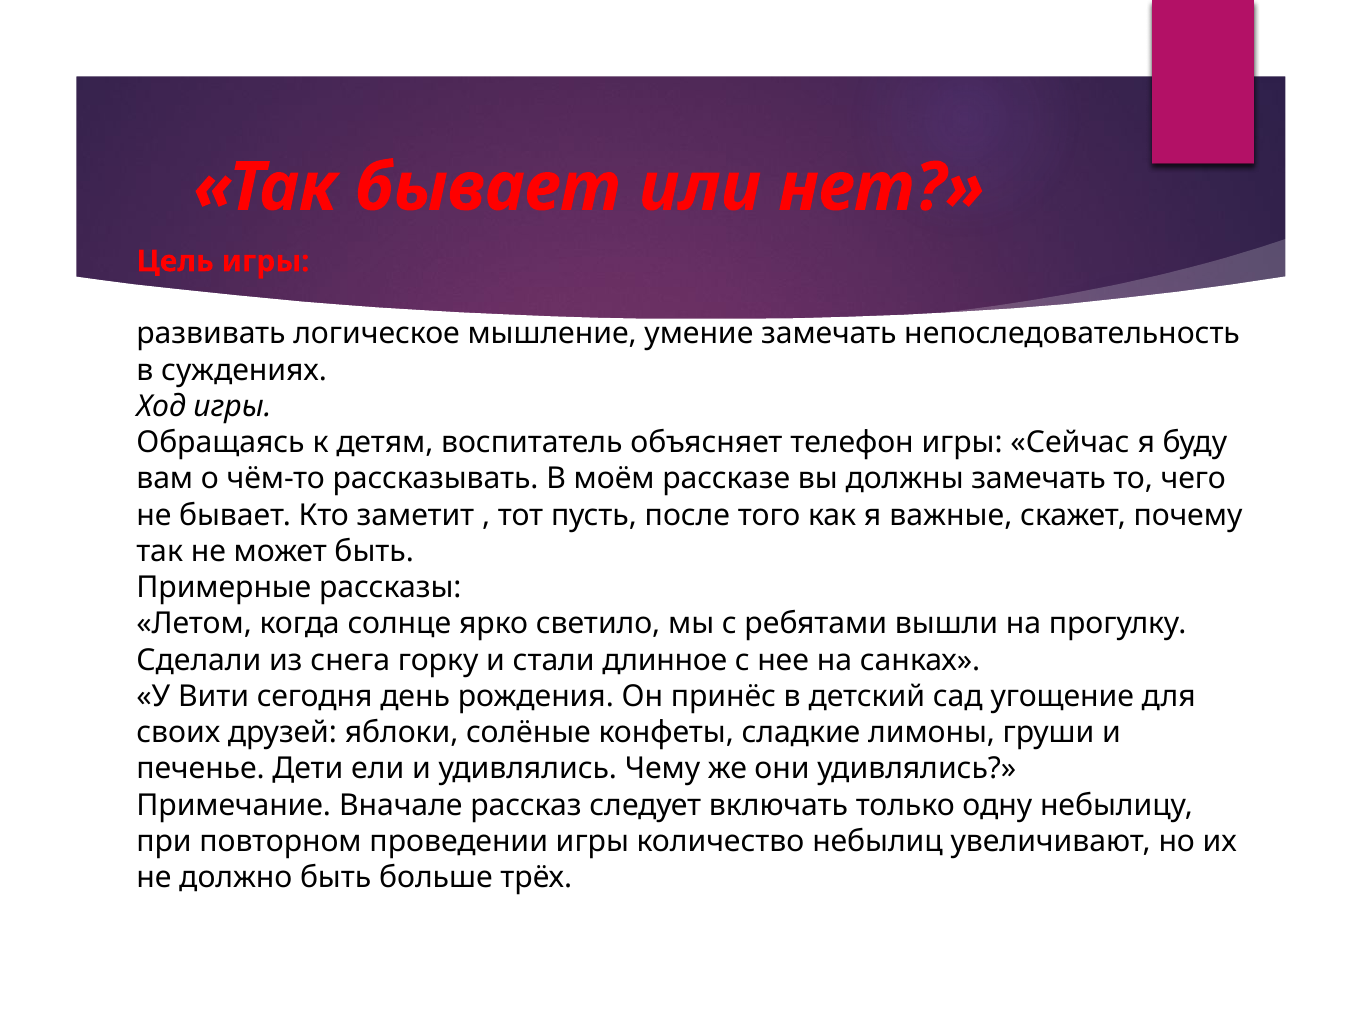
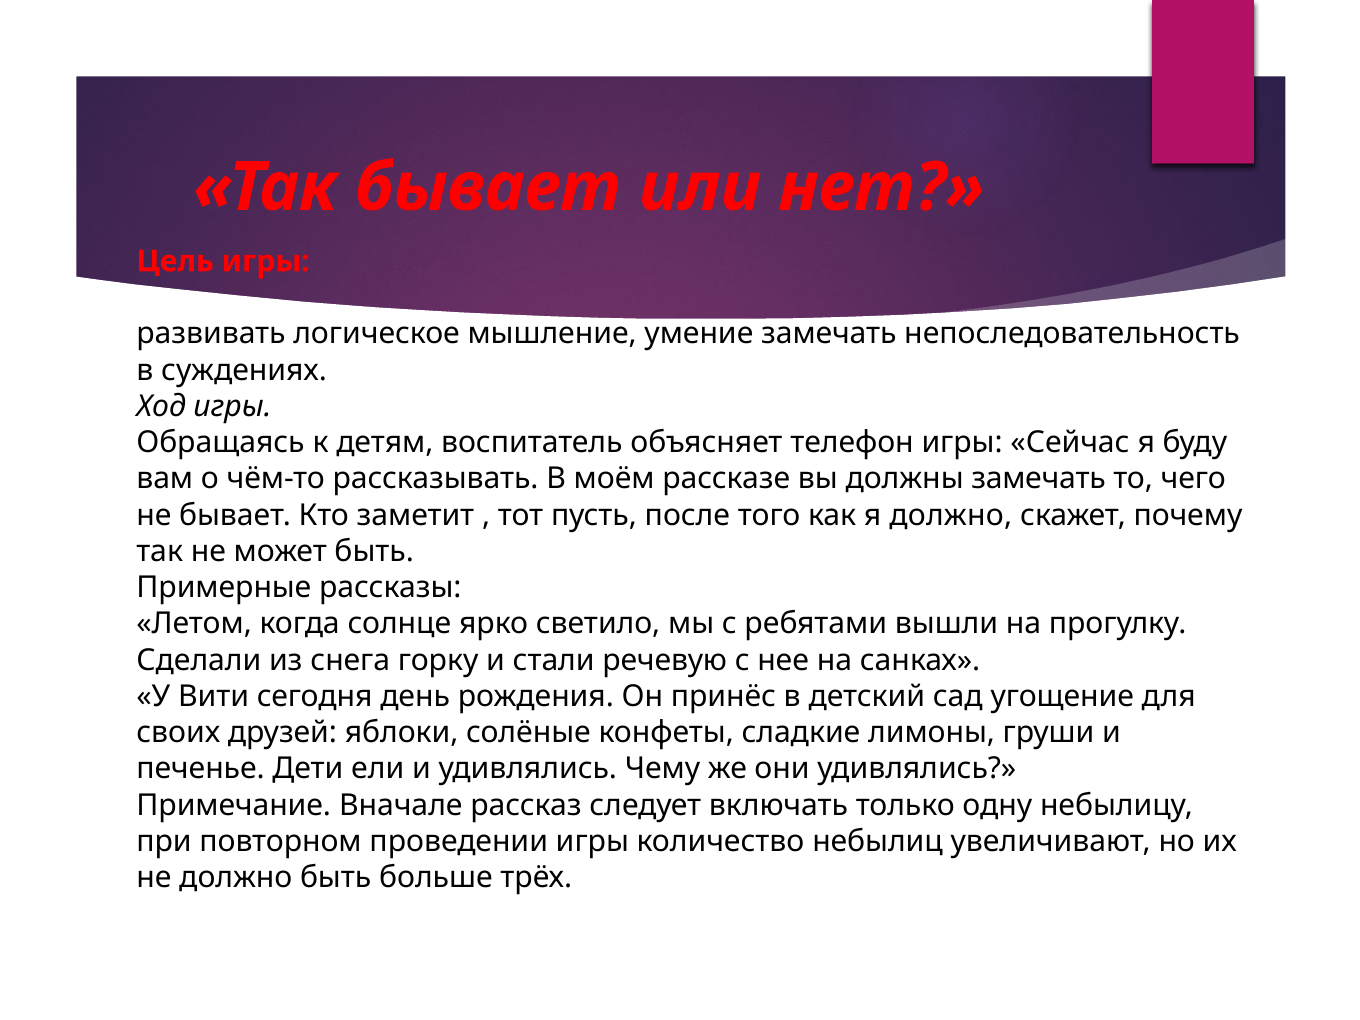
я важные: важные -> должно (951, 515)
длинное: длинное -> речевую (665, 660)
